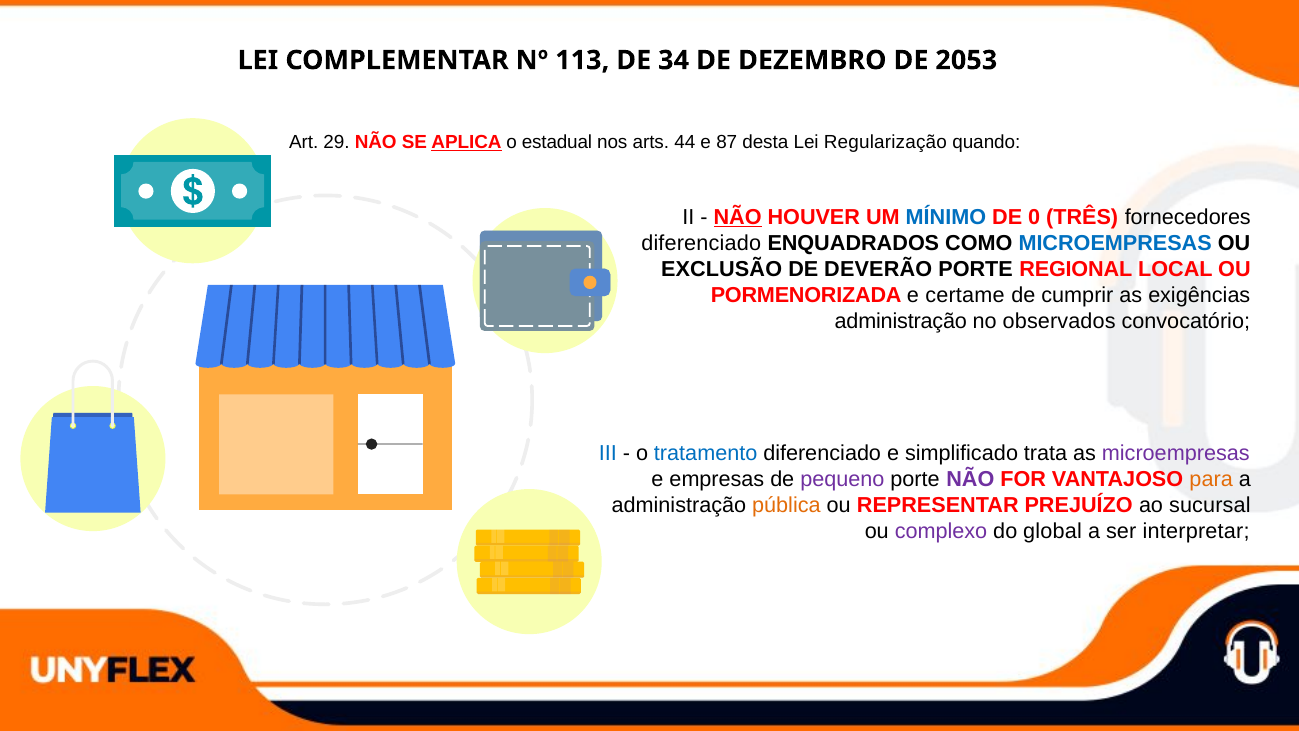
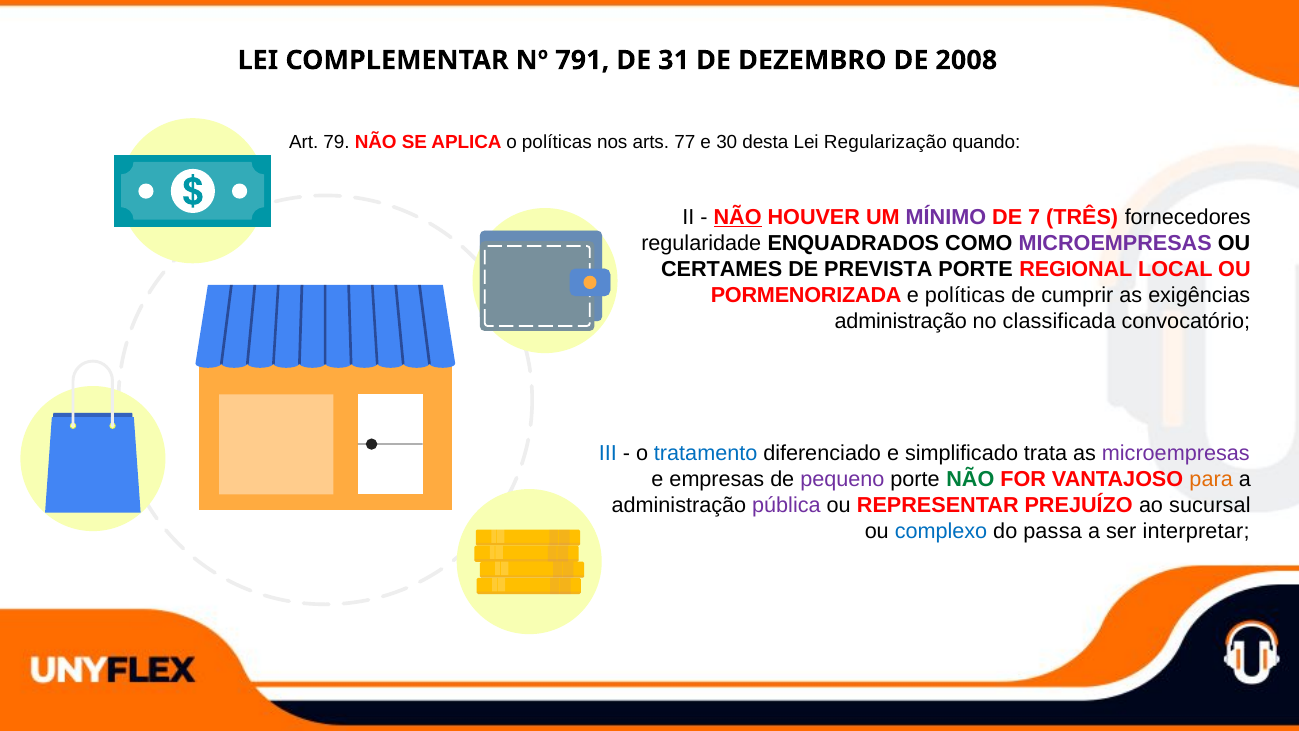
113: 113 -> 791 (582, 60)
34: 34 -> 31 (674, 60)
2053: 2053 -> 2008 (966, 60)
29: 29 -> 79 (337, 143)
APLICA underline: present -> none (467, 143)
o estadual: estadual -> políticas (557, 143)
44: 44 -> 77 (685, 143)
87: 87 -> 30 (727, 143)
MÍNIMO colour: blue -> purple (946, 217)
0: 0 -> 7 (1034, 217)
diferenciado: diferenciado -> regularidade (701, 243)
MICROEMPRESAS colour: blue -> purple (1115, 243)
EXCLUSÃO: EXCLUSÃO -> CERTAMES (722, 269)
DEVERÃO: DEVERÃO -> PREVISTA (878, 269)
e certame: certame -> políticas (965, 295)
observados: observados -> classificada (1059, 321)
NÃO colour: purple -> green (970, 480)
pública colour: orange -> purple (786, 506)
complexo colour: purple -> blue (941, 532)
global: global -> passa (1053, 532)
